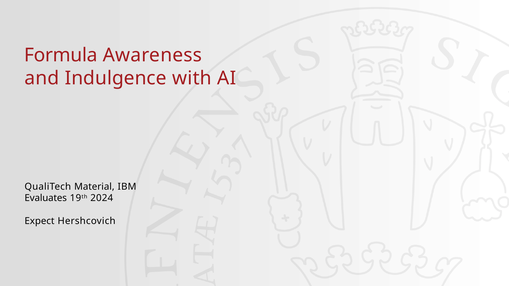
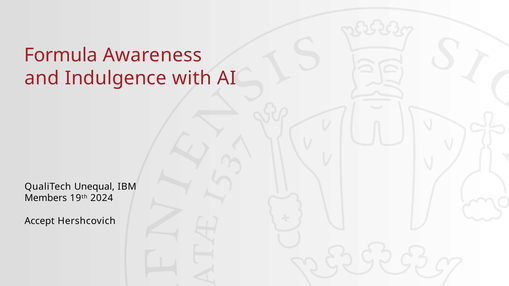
Material: Material -> Unequal (94, 187)
Evaluates: Evaluates -> Members (46, 198)
Expect: Expect -> Accept (40, 221)
